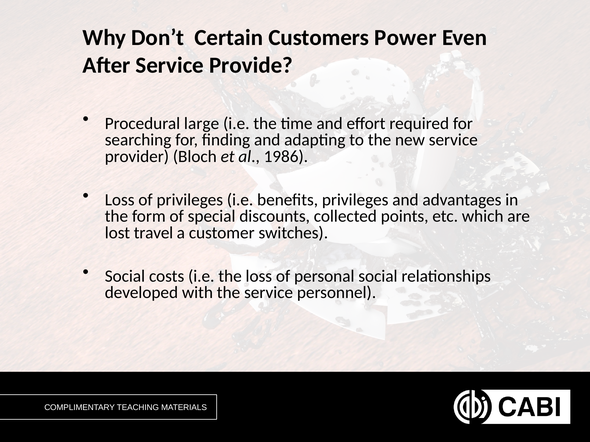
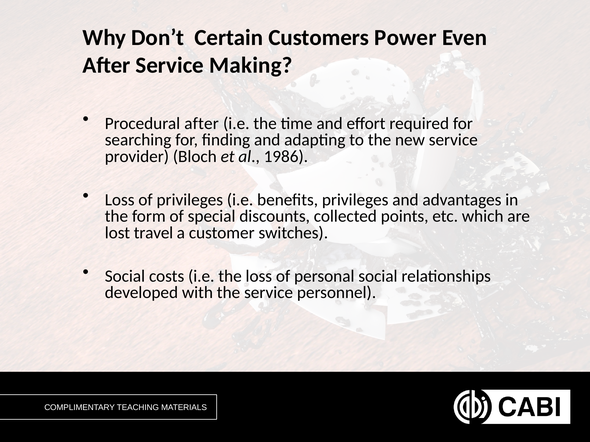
Provide: Provide -> Making (251, 65)
Procedural large: large -> after (202, 124)
